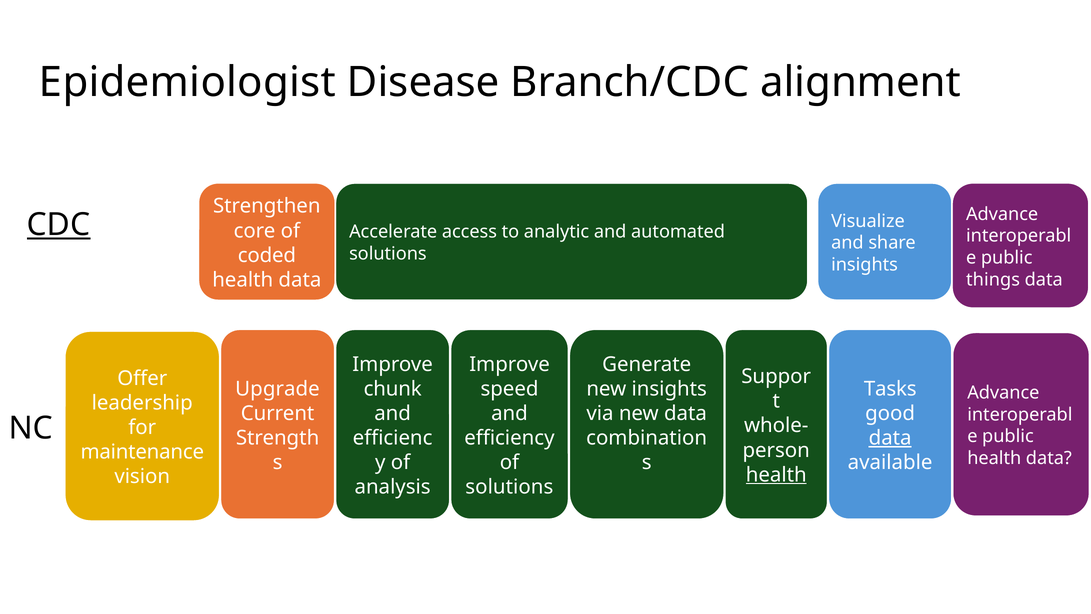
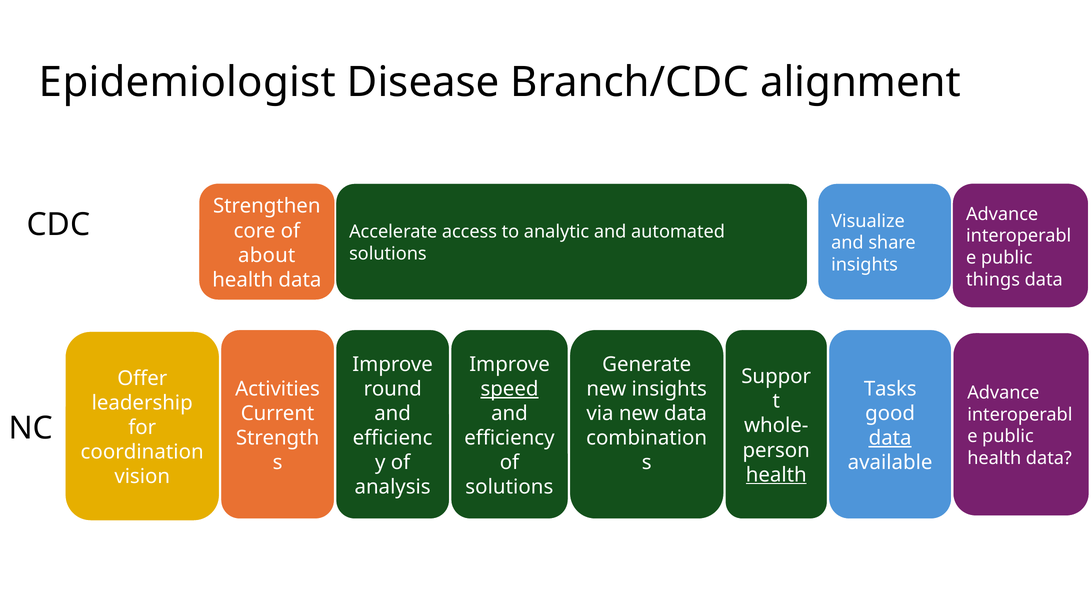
CDC underline: present -> none (59, 225)
coded: coded -> about (267, 255)
Upgrade: Upgrade -> Activities (278, 389)
chunk: chunk -> round (393, 389)
speed underline: none -> present (510, 389)
maintenance: maintenance -> coordination (142, 452)
